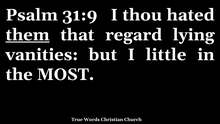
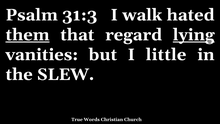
31:9: 31:9 -> 31:3 (80, 15)
thou: thou -> walk (142, 15)
lying underline: none -> present (194, 35)
MOST: MOST -> SLEW (66, 74)
